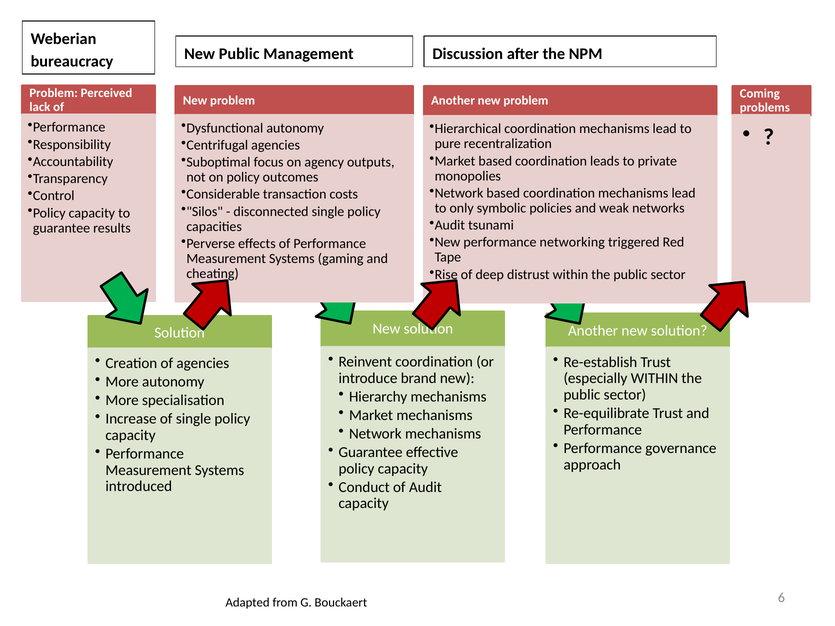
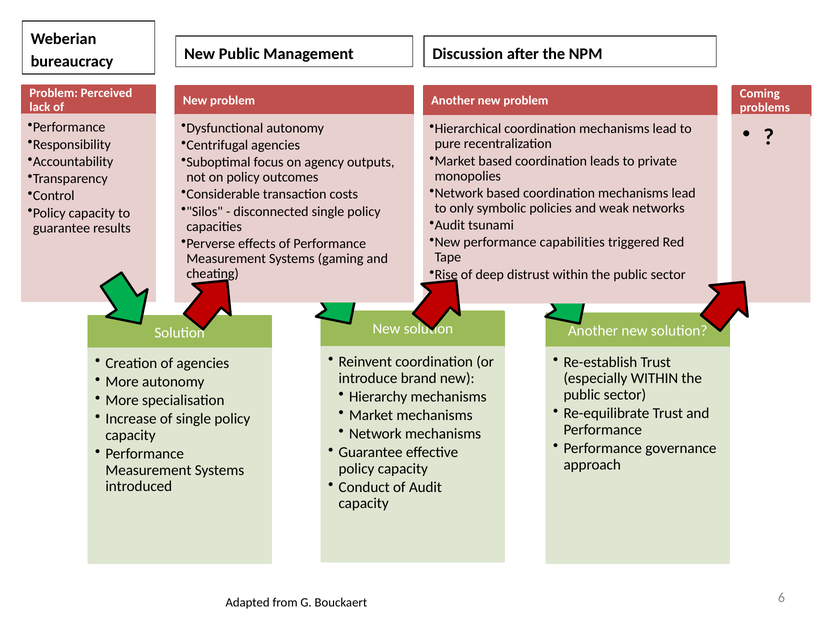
networking: networking -> capabilities (572, 242)
